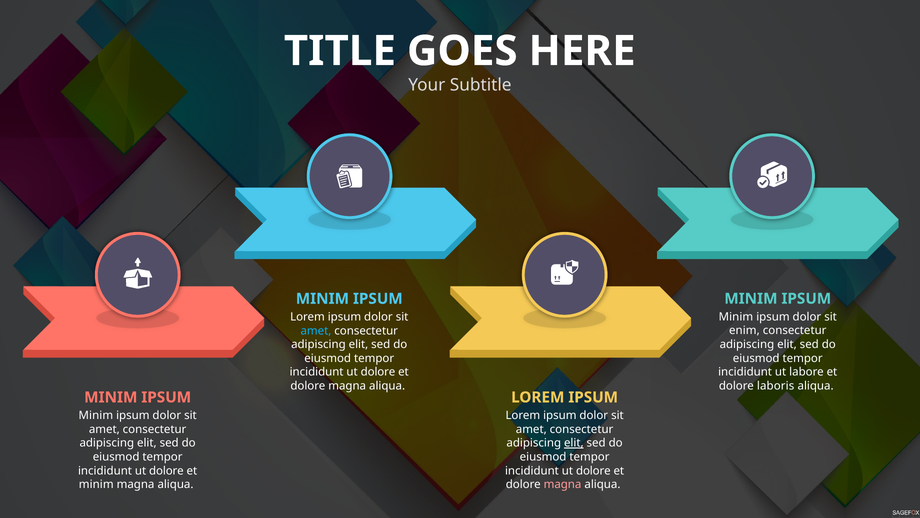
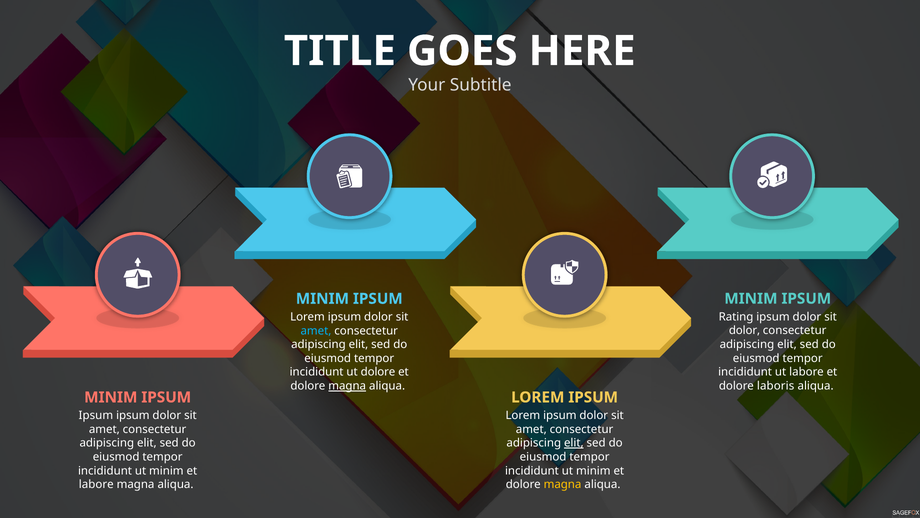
Minim: Minim -> Rating (736, 316)
enim: enim -> dolor (744, 330)
magna underline: none -> present (347, 386)
Minim: Minim -> Ipsum (96, 415)
dolore: dolore -> minim (166, 470)
dolore: dolore -> minim (593, 470)
minim: minim -> labore (96, 484)
magna colour: pink -> yellow (563, 484)
